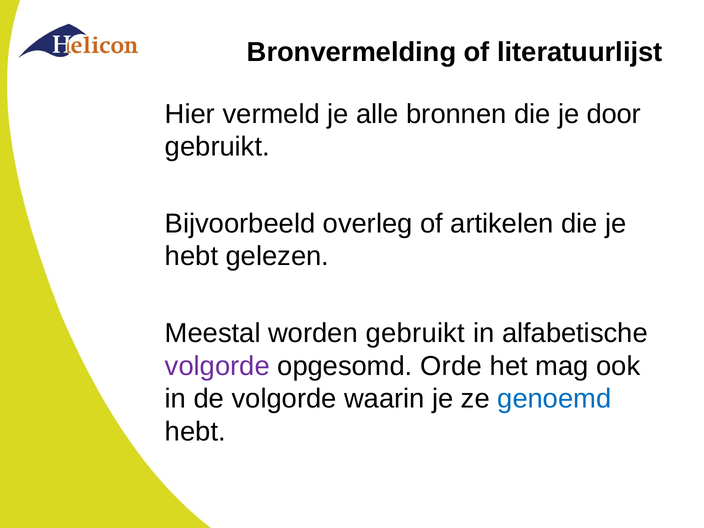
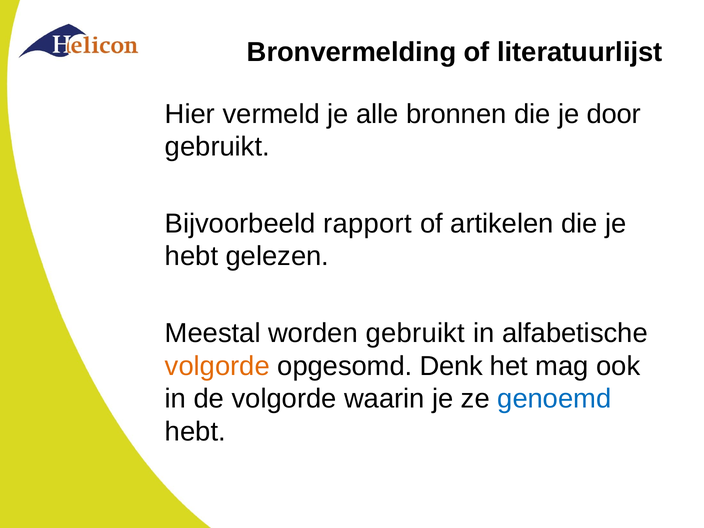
overleg: overleg -> rapport (368, 224)
volgorde colour: purple -> orange (217, 366)
Orde: Orde -> Denk (451, 366)
